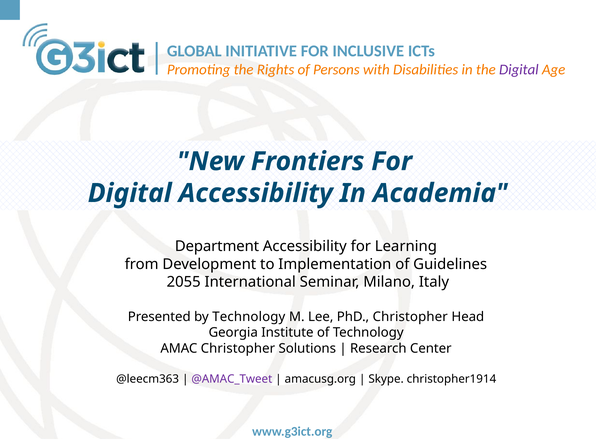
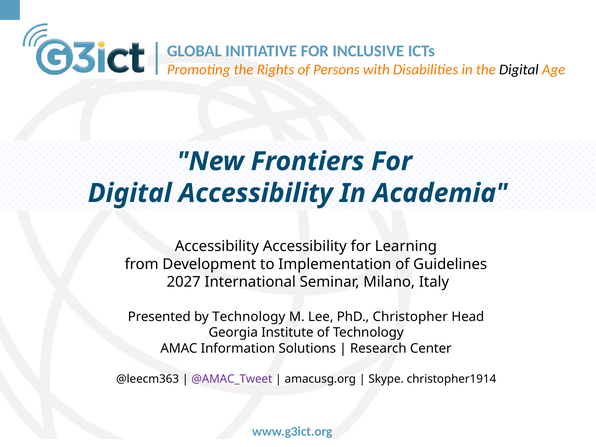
Digital colour: purple -> black (519, 70)
Department: Department -> Accessibility (217, 246)
2055: 2055 -> 2027 (184, 282)
AMAC Christopher: Christopher -> Information (238, 348)
